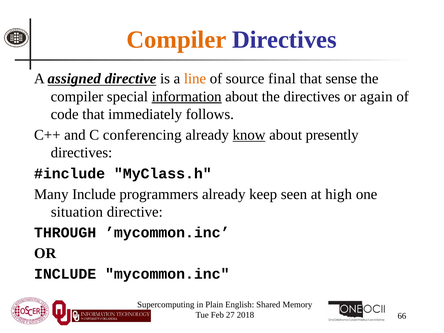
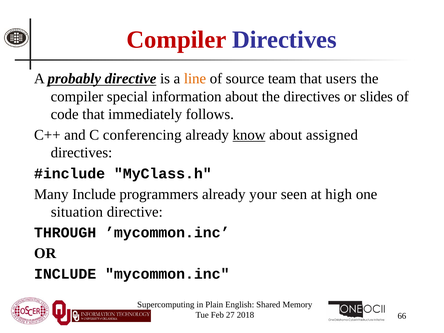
Compiler colour: orange -> red (176, 40)
assigned: assigned -> probably (74, 79)
final: final -> team (282, 79)
sense: sense -> users (341, 79)
information underline: present -> none (187, 96)
again: again -> slides (376, 96)
presently: presently -> assigned (332, 135)
keep: keep -> your (263, 194)
